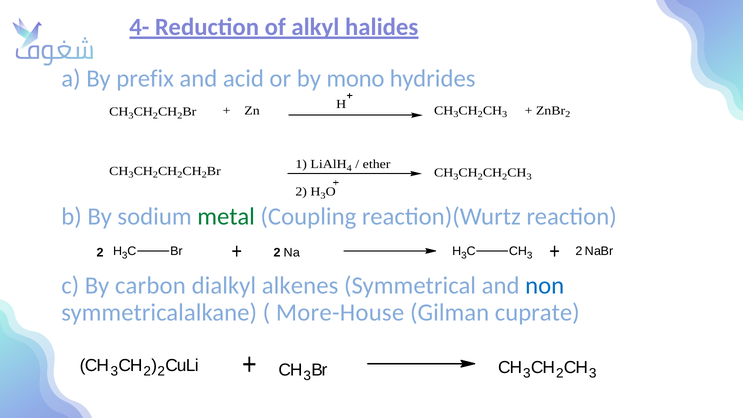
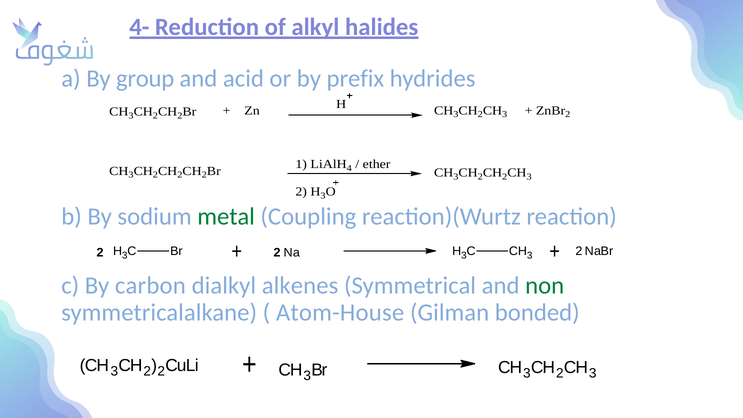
prefix: prefix -> group (145, 79)
mono: mono -> prefix (355, 79)
non colour: blue -> green (545, 286)
More-House: More-House -> Atom-House (340, 312)
cuprate: cuprate -> bonded (537, 312)
